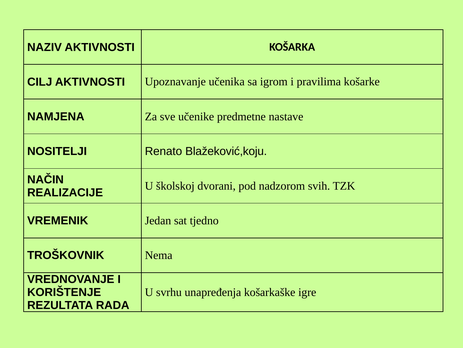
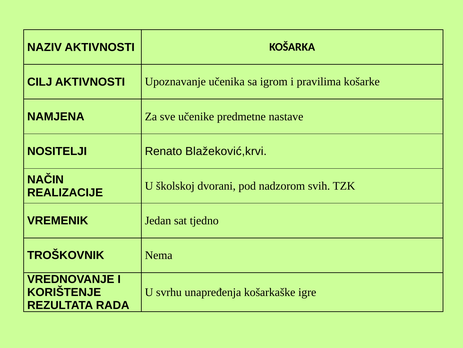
Blažeković,koju: Blažeković,koju -> Blažeković,krvi (226, 151)
